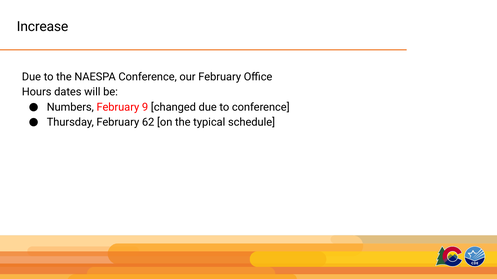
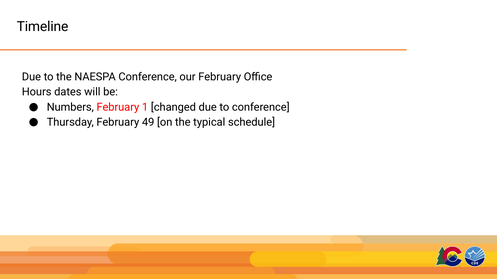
Increase: Increase -> Timeline (43, 27)
9: 9 -> 1 (145, 107)
62: 62 -> 49 (148, 123)
